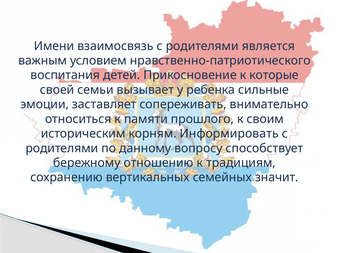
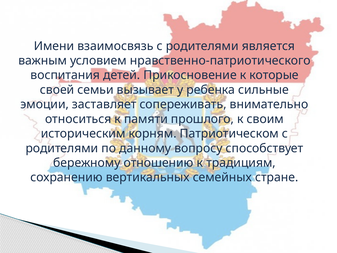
Информировать: Информировать -> Патриотическом (229, 134)
значит: значит -> стране (277, 177)
